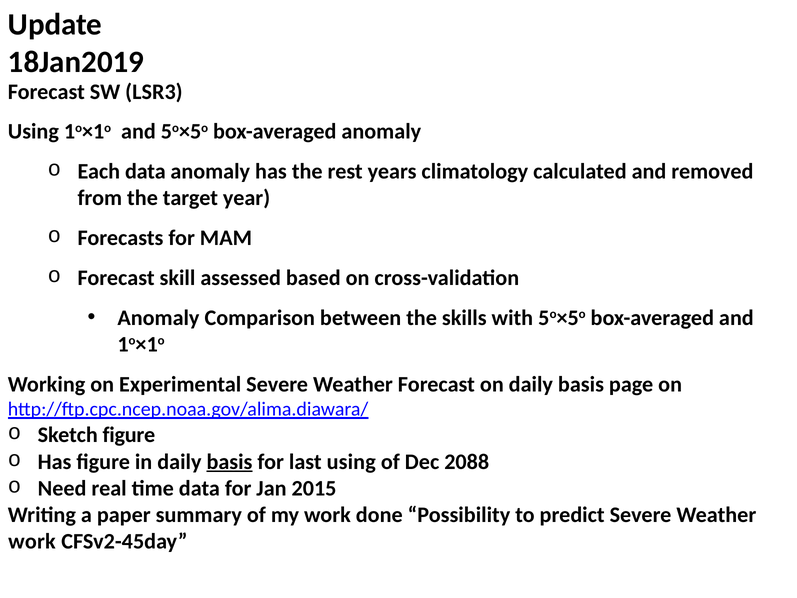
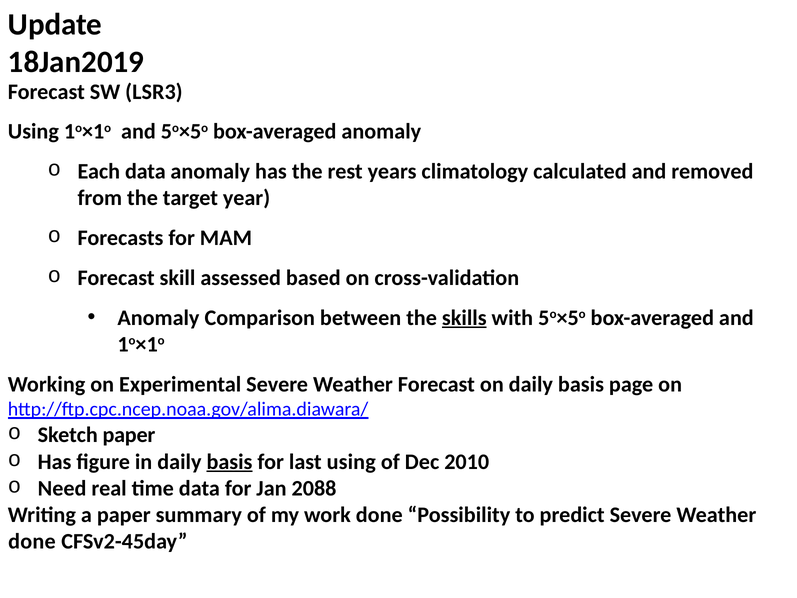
skills underline: none -> present (464, 318)
Sketch figure: figure -> paper (129, 435)
2088: 2088 -> 2010 (467, 462)
2015: 2015 -> 2088 (314, 488)
work: work -> done (32, 541)
